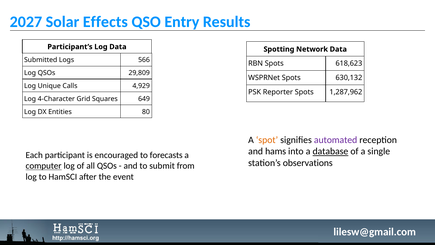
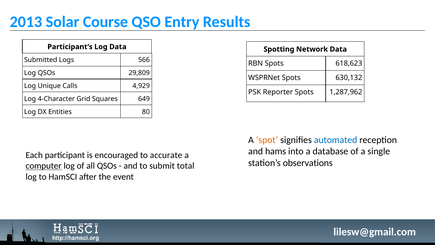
2027: 2027 -> 2013 (26, 22)
Effects: Effects -> Course (105, 22)
automated colour: purple -> blue (336, 140)
database underline: present -> none (330, 151)
forecasts: forecasts -> accurate (166, 155)
from: from -> total (186, 166)
